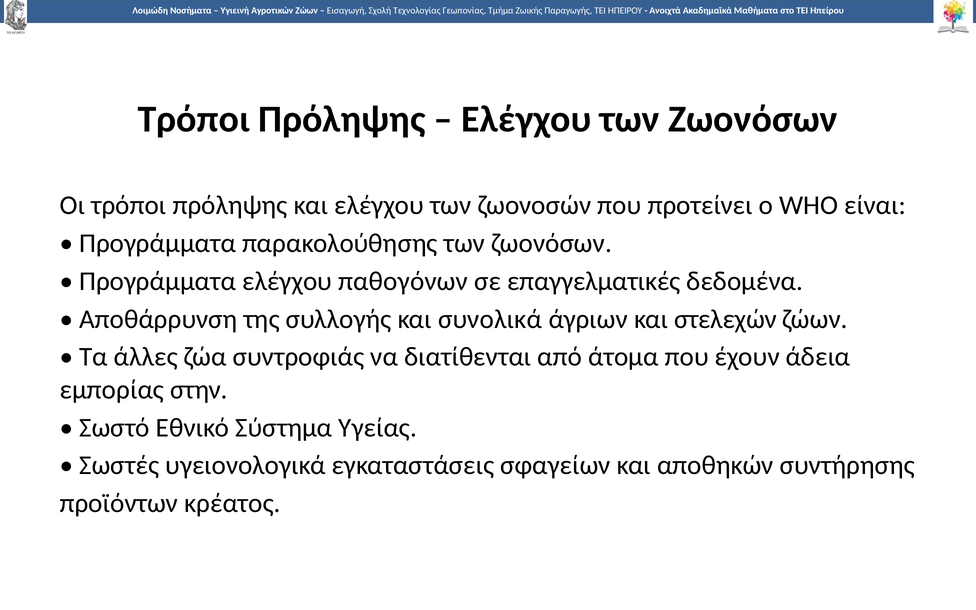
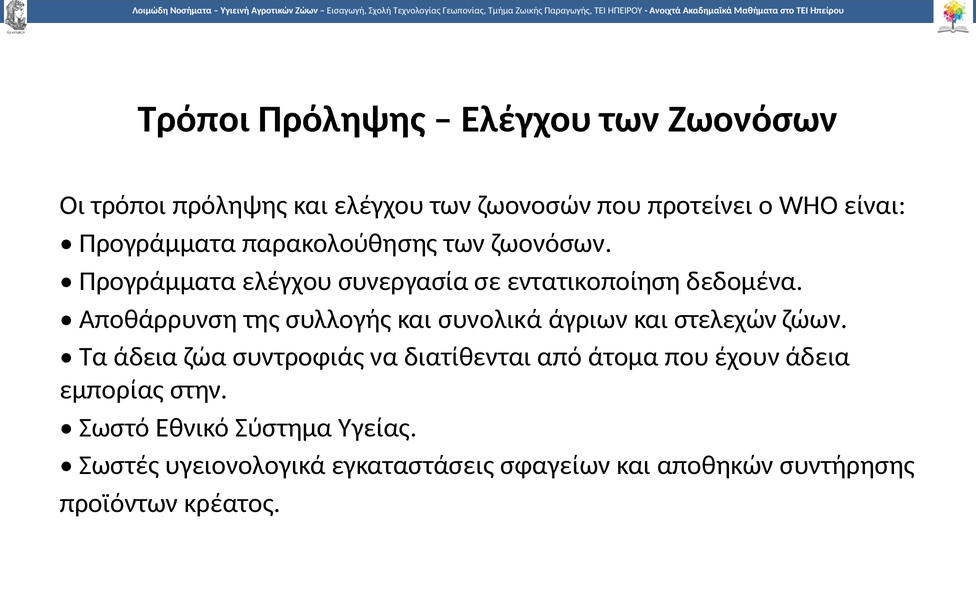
παθογόνων: παθογόνων -> συνεργασία (403, 281)
επαγγελματικές: επαγγελματικές -> εντατικοποίηση (594, 281)
Τα άλλες: άλλες -> άδεια (146, 357)
